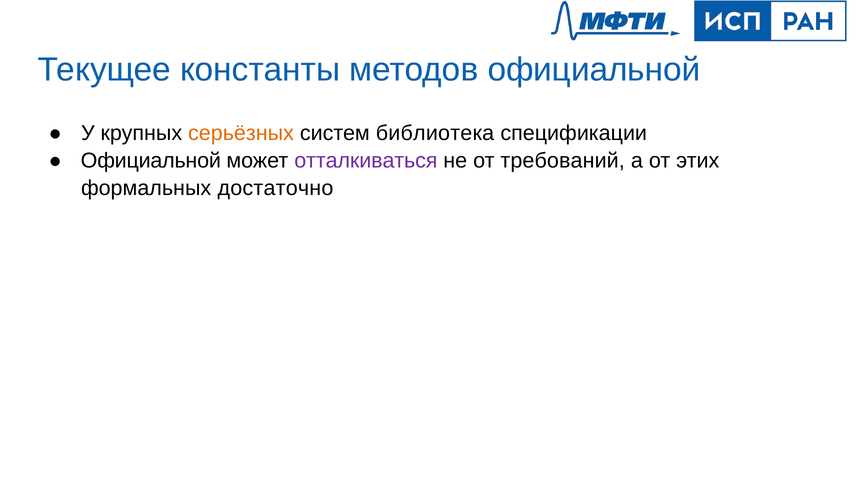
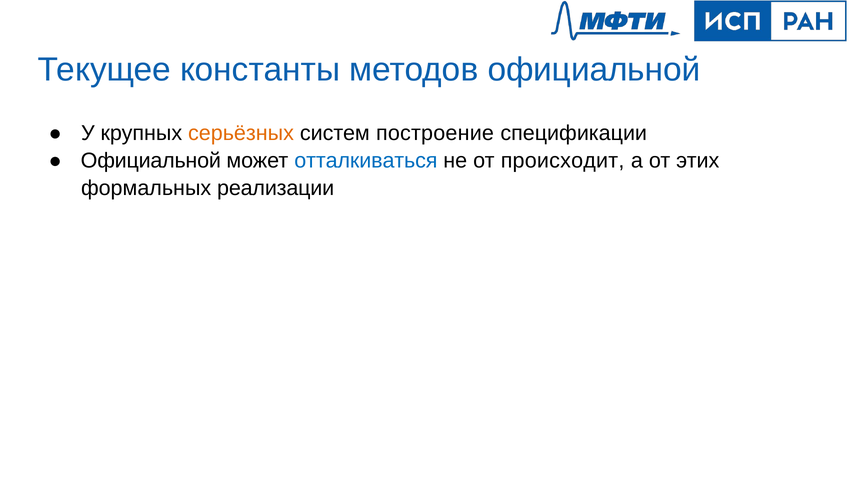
библиотека: библиотека -> построение (435, 133)
отталкиваться colour: purple -> blue (366, 161)
требований: требований -> происходит (563, 161)
достаточно: достаточно -> реализации (276, 189)
